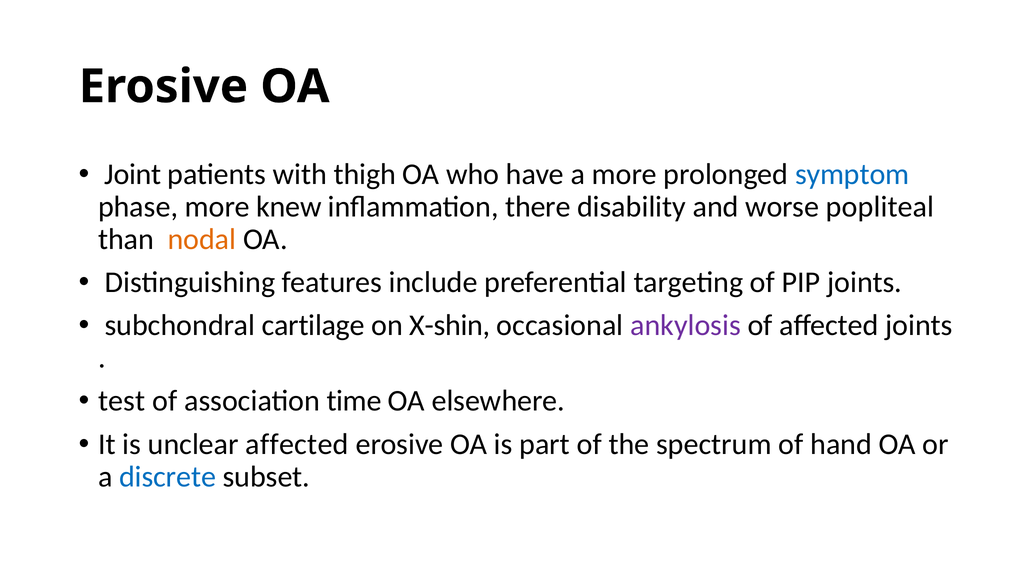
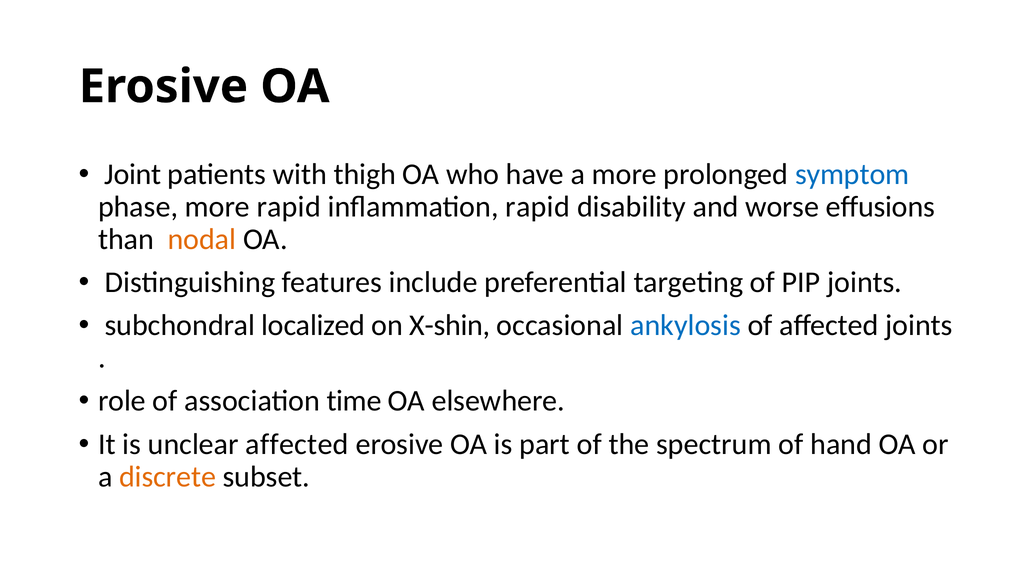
more knew: knew -> rapid (289, 207)
inflammation there: there -> rapid (538, 207)
popliteal: popliteal -> effusions (880, 207)
cartilage: cartilage -> localized (313, 326)
ankylosis colour: purple -> blue (686, 326)
test: test -> role (122, 401)
discrete colour: blue -> orange (168, 477)
